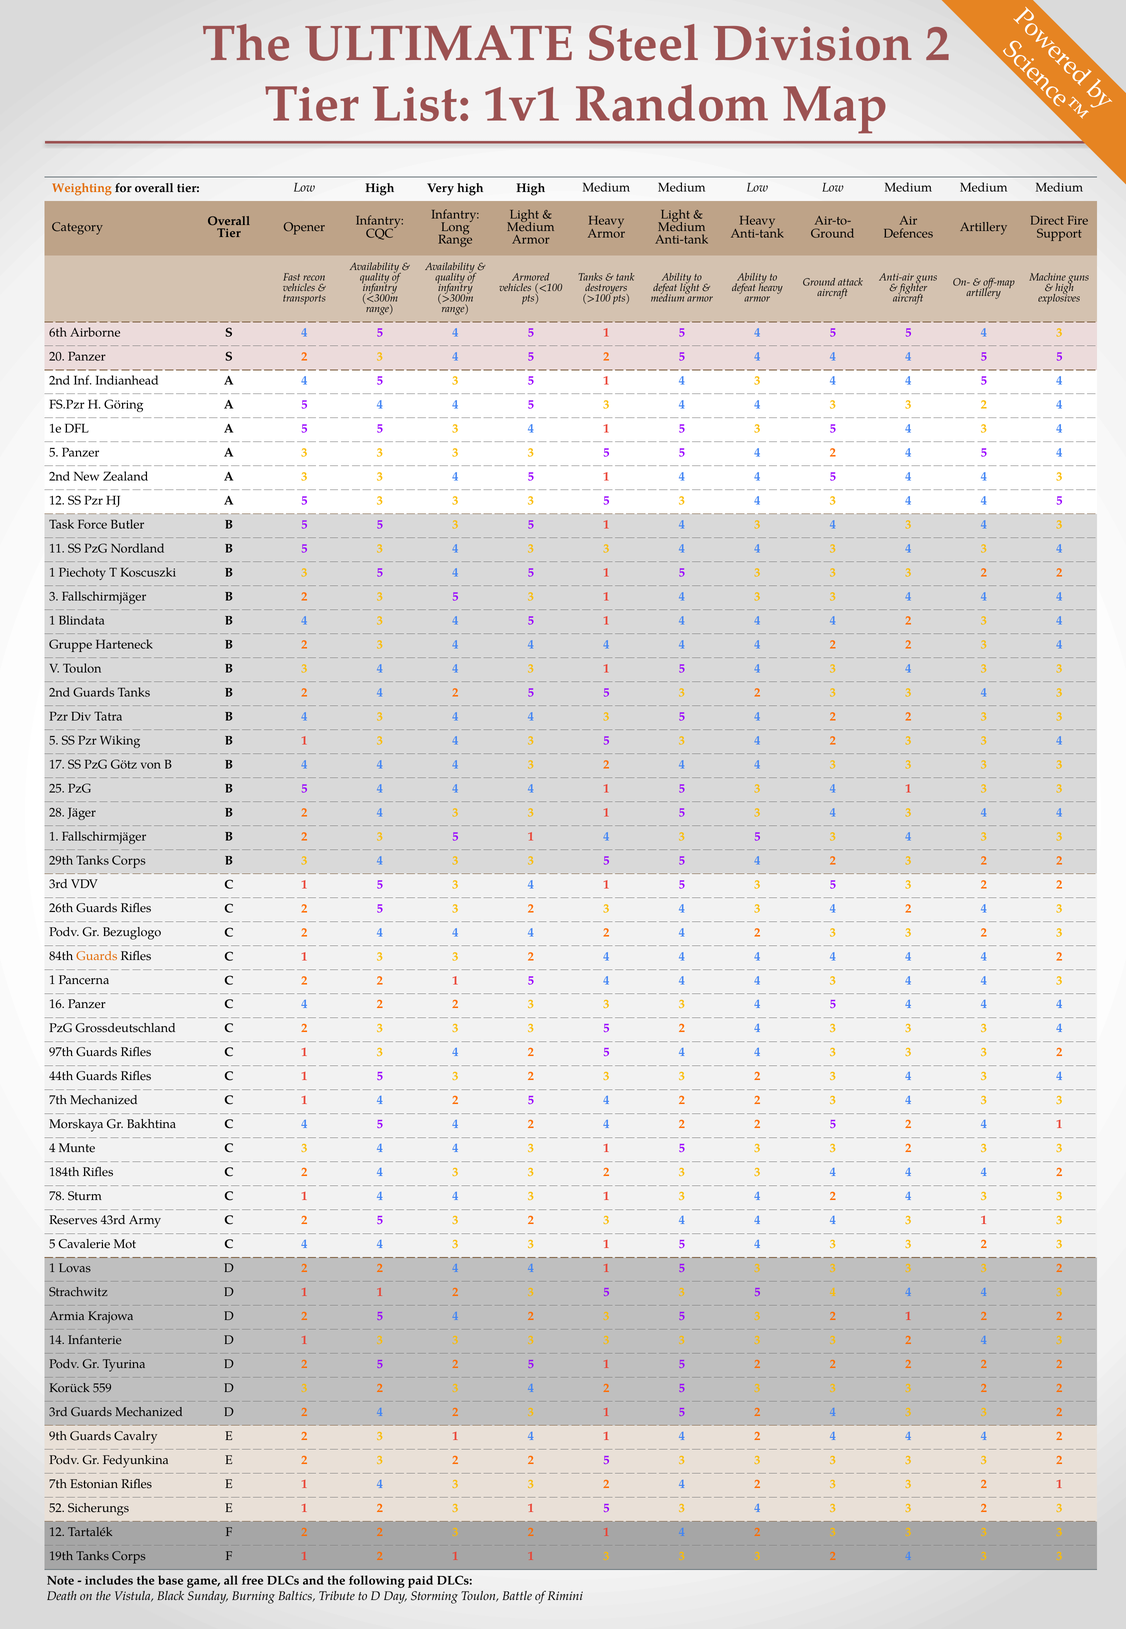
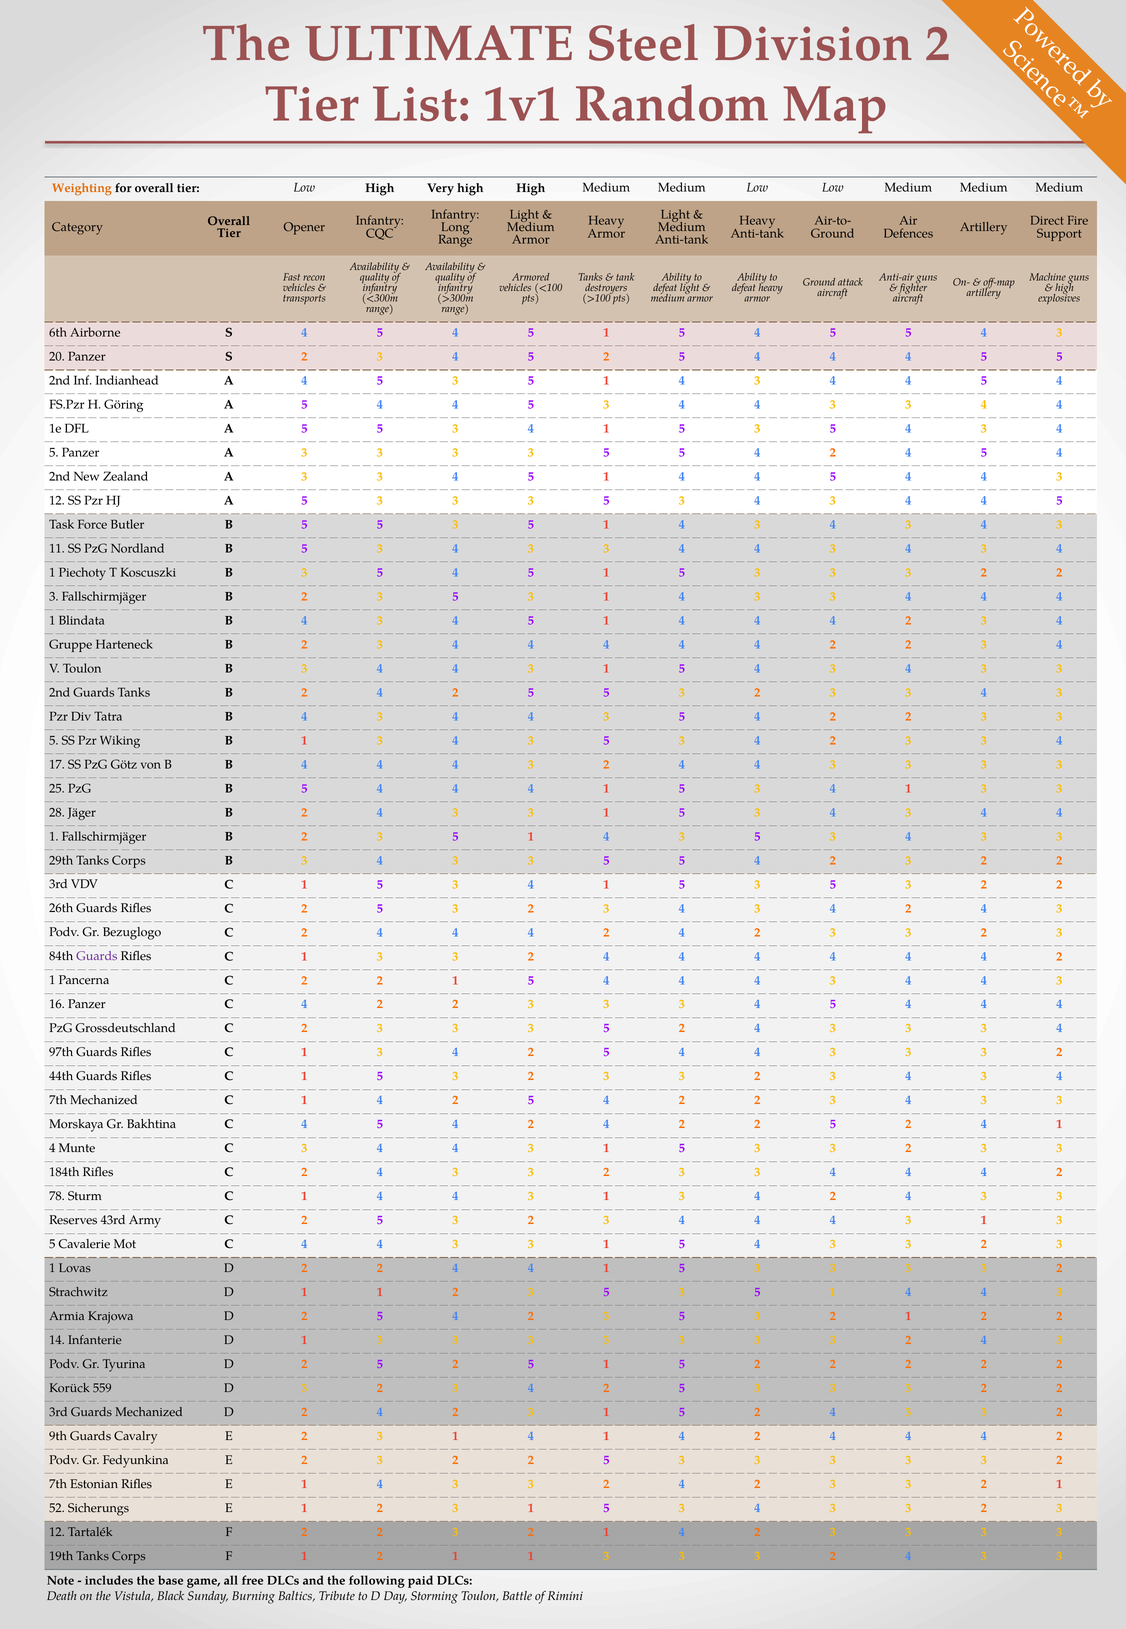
2: 2 -> 4 (984, 405)
Guards colour: orange -> purple (97, 957)
4: 4 -> 1 (833, 1293)
